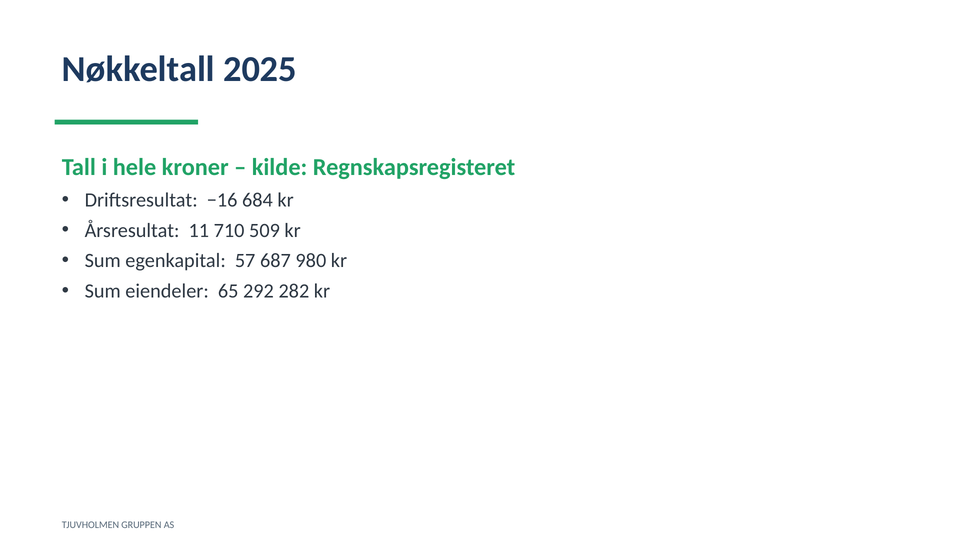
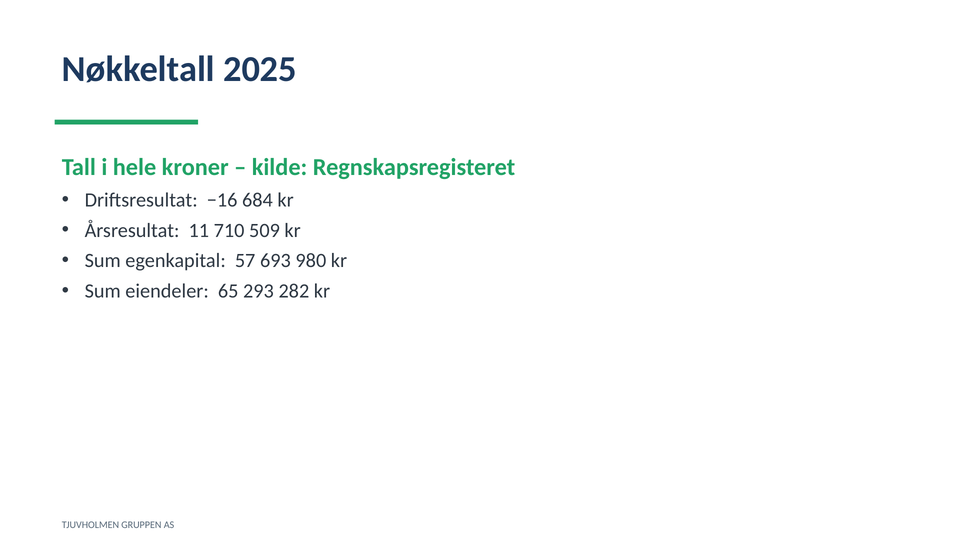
687: 687 -> 693 (275, 261)
292: 292 -> 293 (258, 291)
